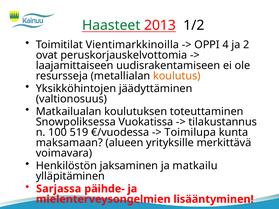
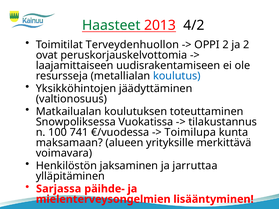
1/2: 1/2 -> 4/2 (194, 25)
Vientimarkkinoilla: Vientimarkkinoilla -> Terveydenhuollon (132, 45)
OPPI 4: 4 -> 2 (226, 45)
koulutus colour: orange -> blue (177, 76)
519: 519 -> 741 (79, 133)
matkailu: matkailu -> jarruttaa (195, 166)
